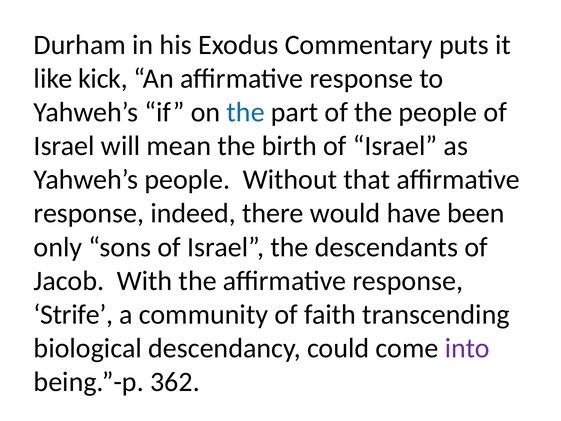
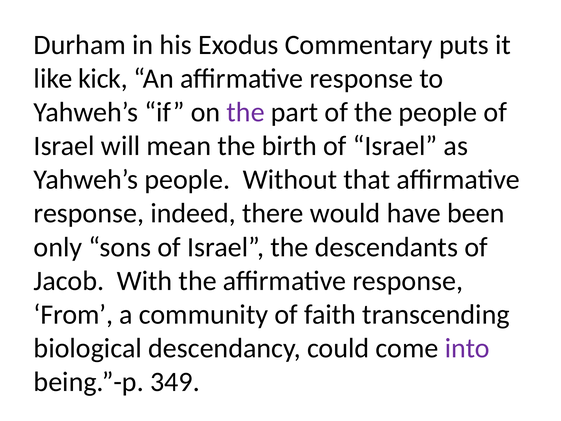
the colour: blue -> purple (246, 112)
Strife: Strife -> From (73, 314)
362: 362 -> 349 (175, 382)
